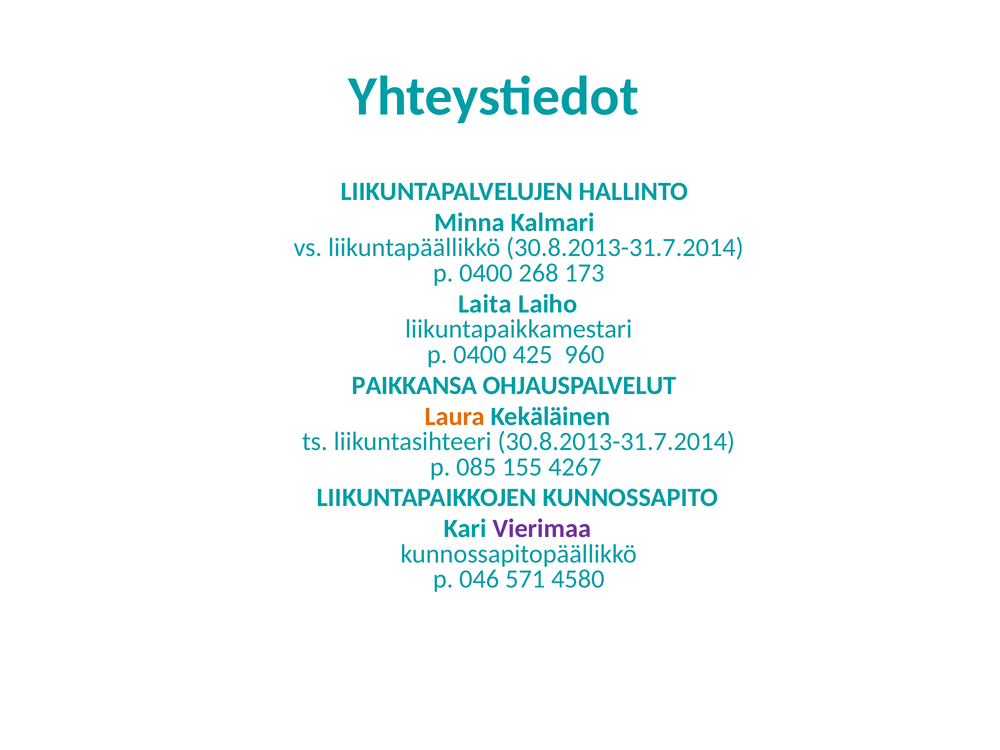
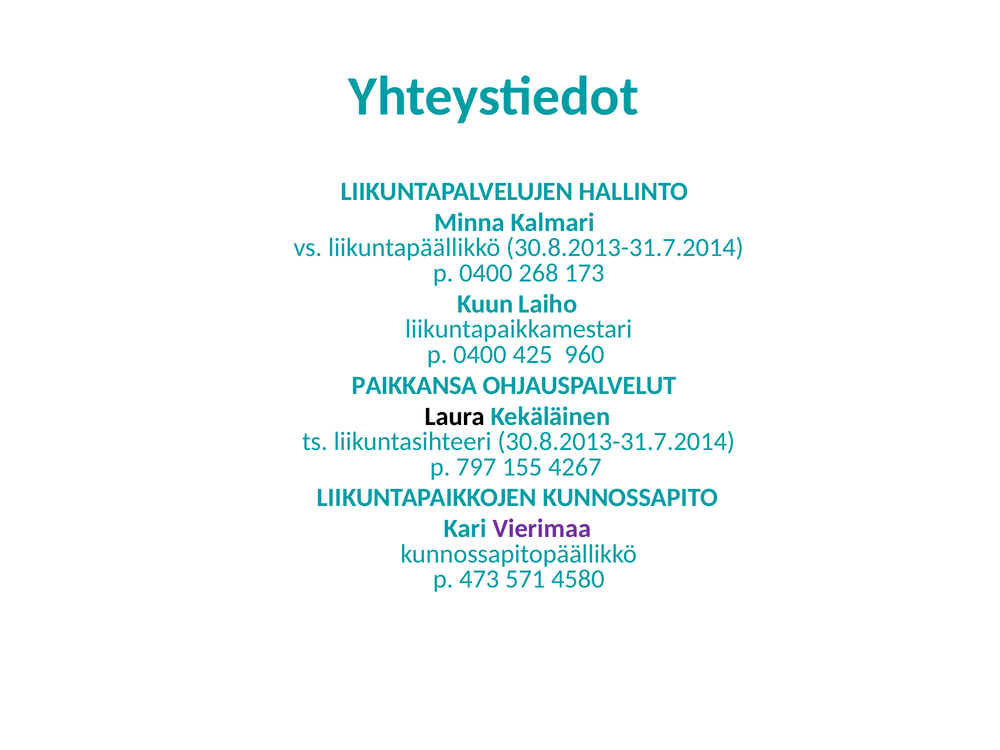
Laita: Laita -> Kuun (485, 304)
Laura colour: orange -> black (455, 416)
085: 085 -> 797 (476, 467)
046: 046 -> 473 (479, 579)
